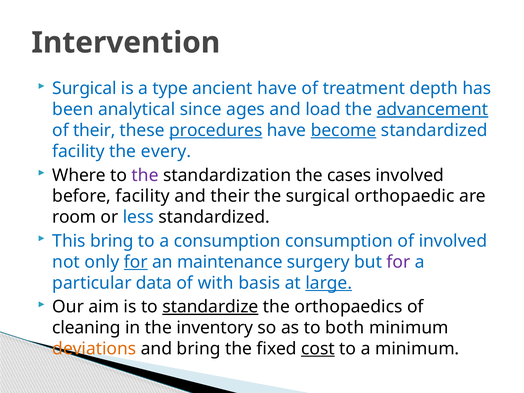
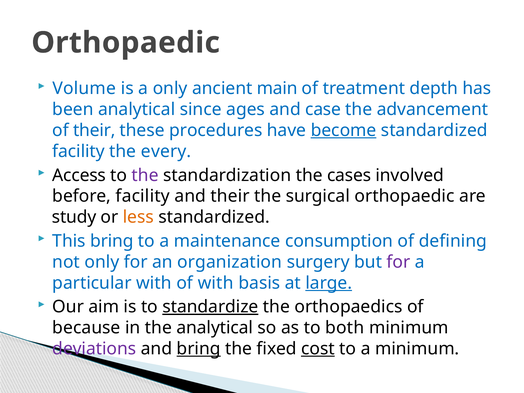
Intervention: Intervention -> Orthopaedic (126, 43)
Surgical: Surgical -> Volume (84, 89)
a type: type -> only (170, 89)
ancient have: have -> main (277, 89)
load: load -> case (323, 109)
advancement underline: present -> none (433, 109)
procedures underline: present -> none (216, 130)
Where: Where -> Access (79, 175)
room: room -> study (74, 217)
less colour: blue -> orange (138, 217)
a consumption: consumption -> maintenance (227, 241)
of involved: involved -> defining (453, 241)
for underline: present -> none (136, 262)
maintenance: maintenance -> organization (230, 262)
particular data: data -> with (154, 283)
cleaning: cleaning -> because (86, 328)
the inventory: inventory -> analytical (215, 328)
deviations colour: orange -> purple (94, 349)
bring underline: none -> present (199, 349)
